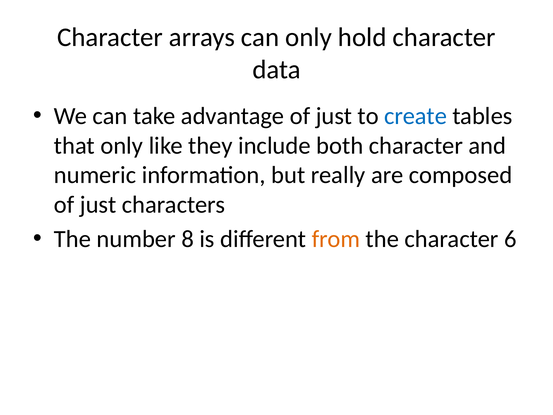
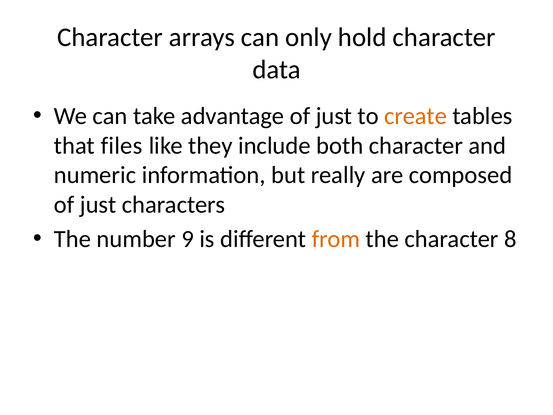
create colour: blue -> orange (416, 116)
that only: only -> files (122, 146)
8: 8 -> 9 (188, 239)
6: 6 -> 8 (510, 239)
